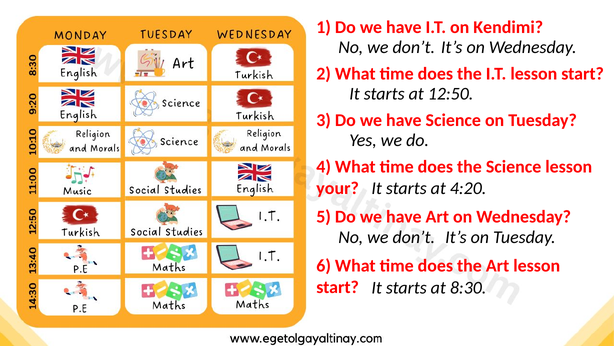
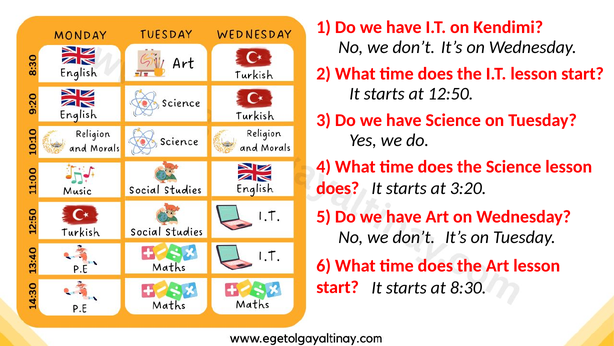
your: your -> does (338, 188)
4:20: 4:20 -> 3:20 (468, 188)
